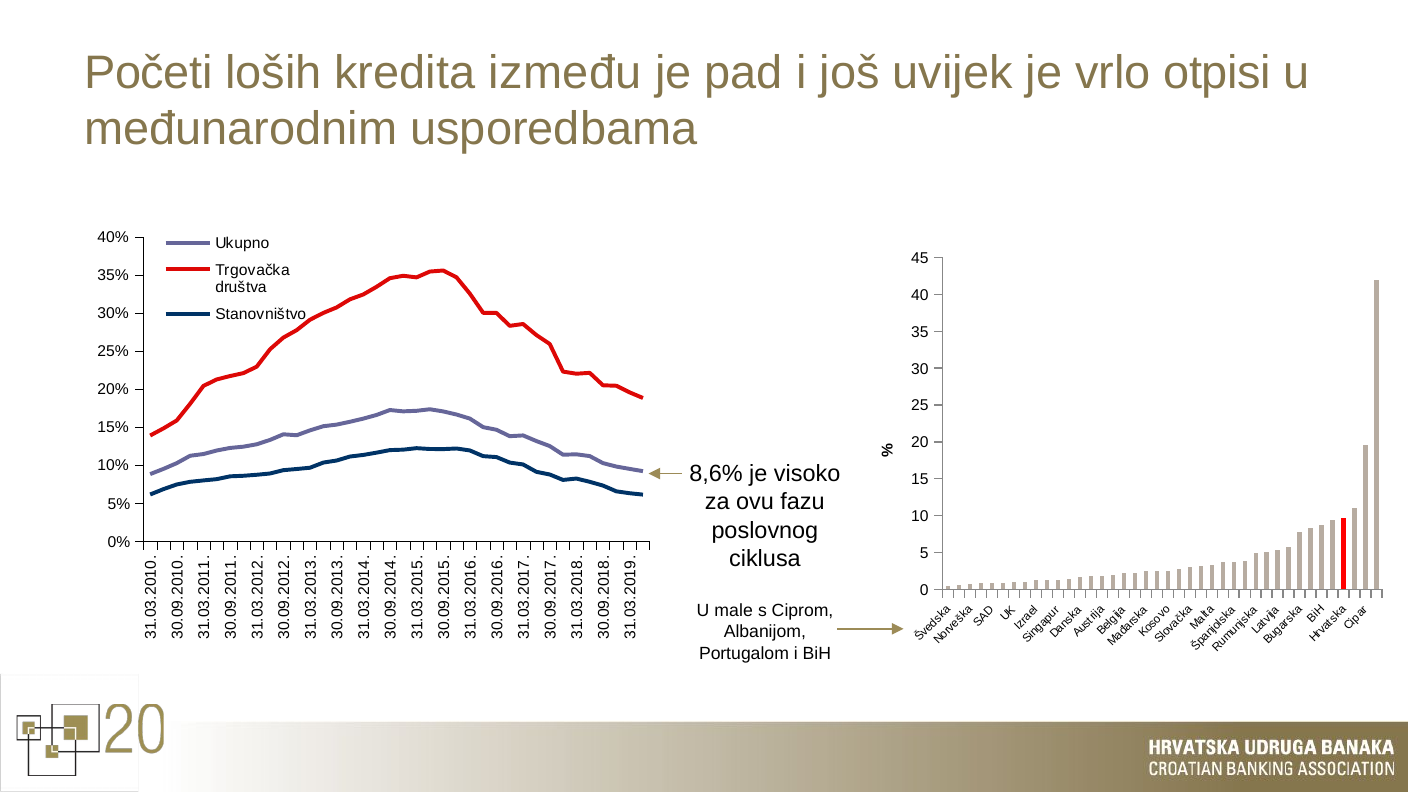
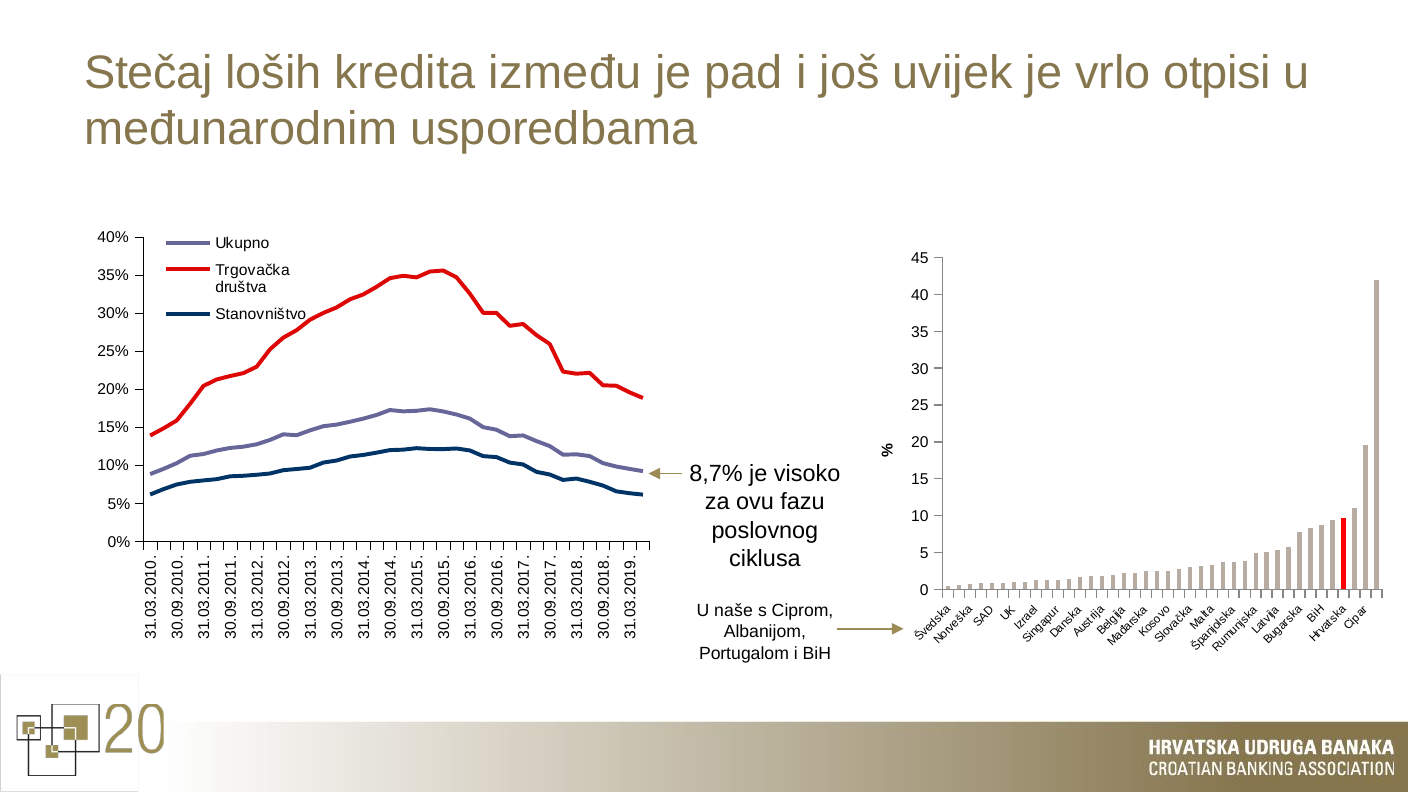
Početi: Početi -> Stečaj (148, 73)
8,6%: 8,6% -> 8,7% (716, 474)
male: male -> naše (734, 611)
